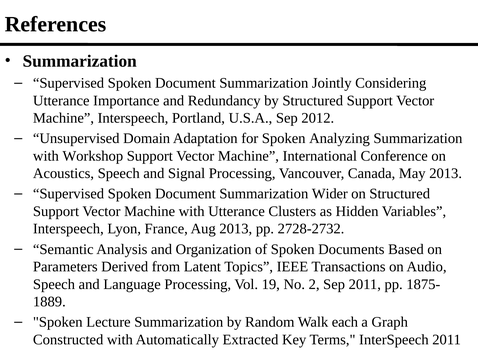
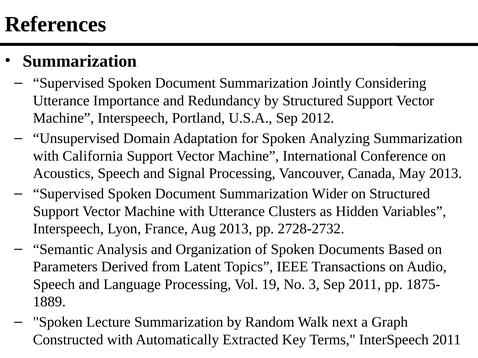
Workshop: Workshop -> California (93, 156)
2: 2 -> 3 (314, 285)
each: each -> next (345, 323)
